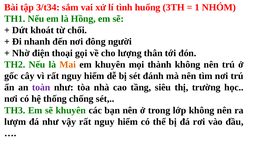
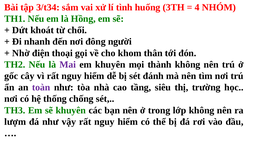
1: 1 -> 4 (197, 7)
lượng: lượng -> khom (130, 53)
Mai colour: orange -> purple (68, 65)
